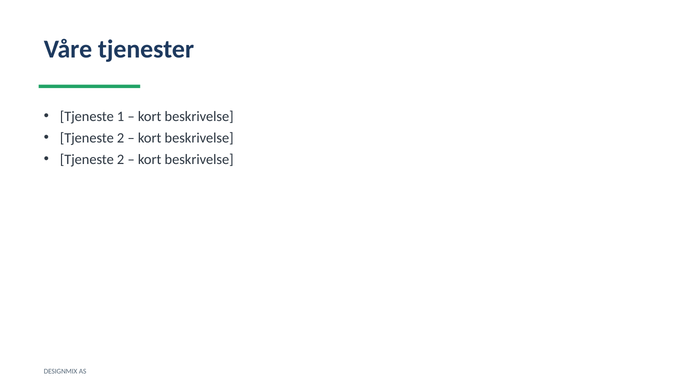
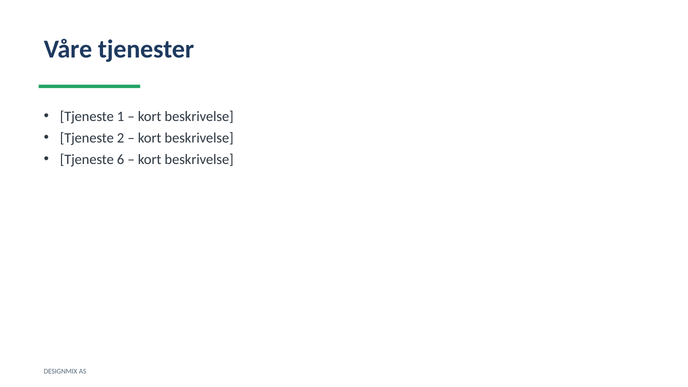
2: 2 -> 6 (121, 160)
